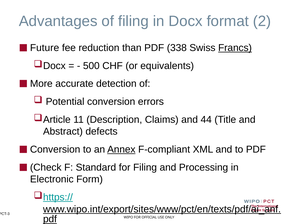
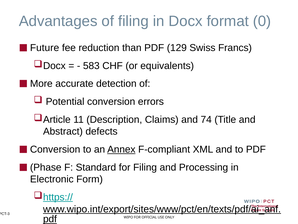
2: 2 -> 0 (262, 21)
338: 338 -> 129 (177, 48)
Francs underline: present -> none (235, 48)
500: 500 -> 583 (91, 66)
44: 44 -> 74 (206, 119)
Check: Check -> Phase (46, 167)
